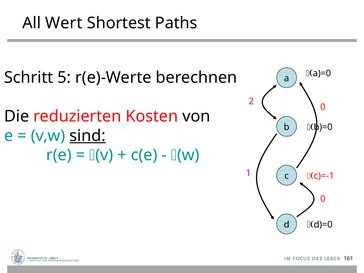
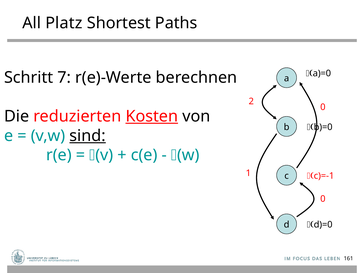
Wert: Wert -> Platz (64, 23)
5: 5 -> 7 (64, 77)
Kosten underline: none -> present (152, 116)
